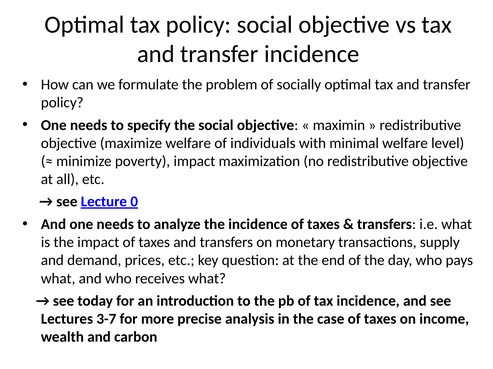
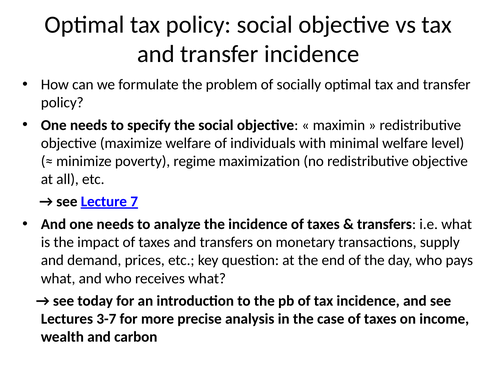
poverty impact: impact -> regime (194, 162)
0: 0 -> 7 (134, 202)
